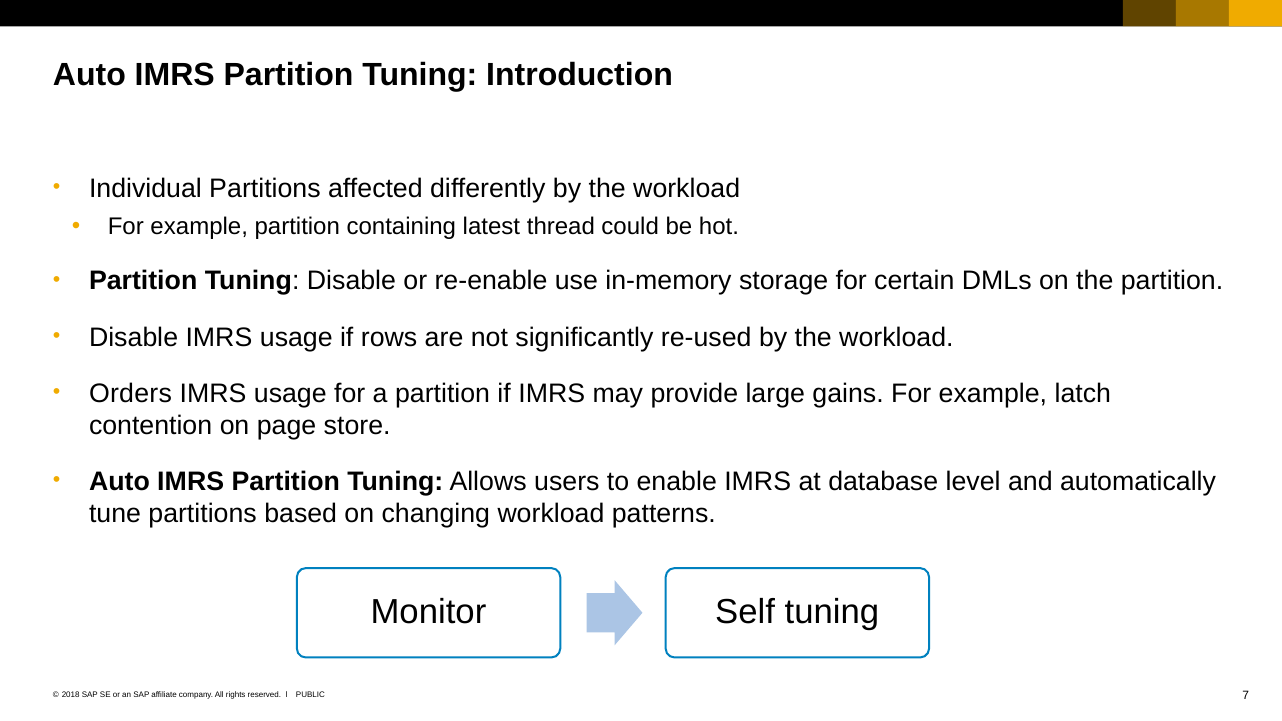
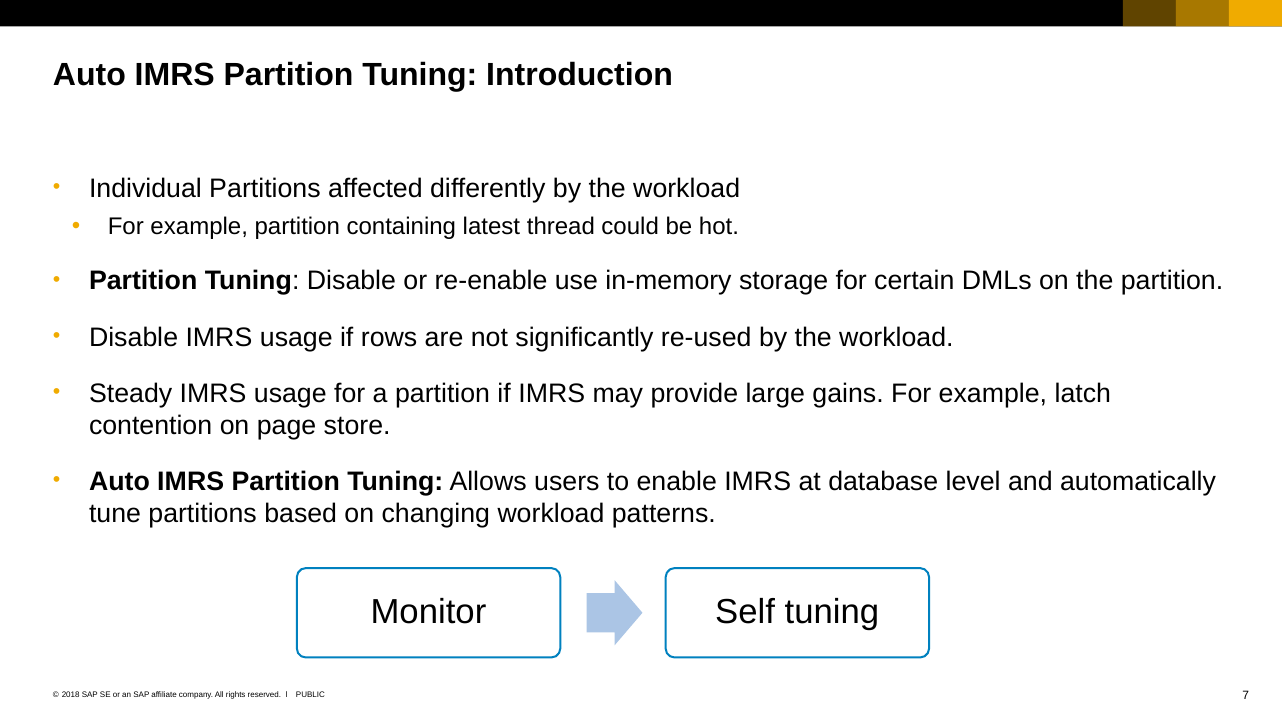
Orders: Orders -> Steady (131, 393)
